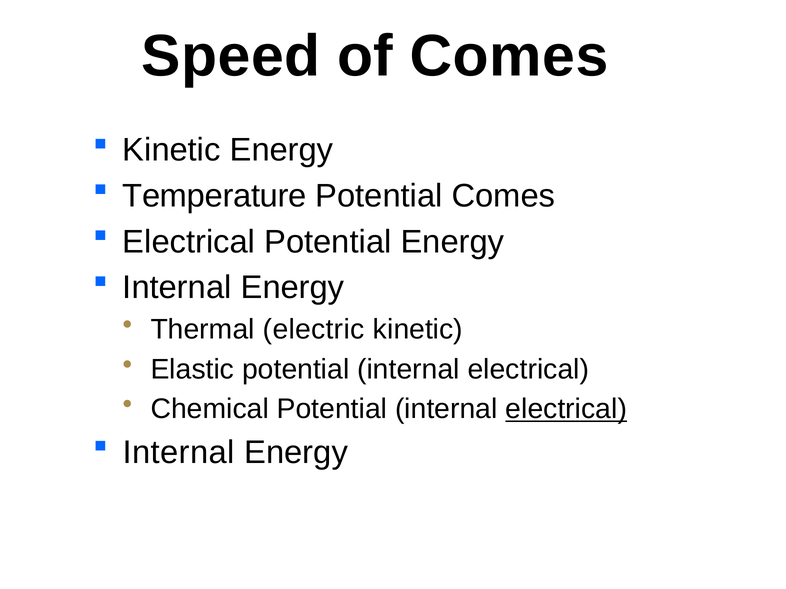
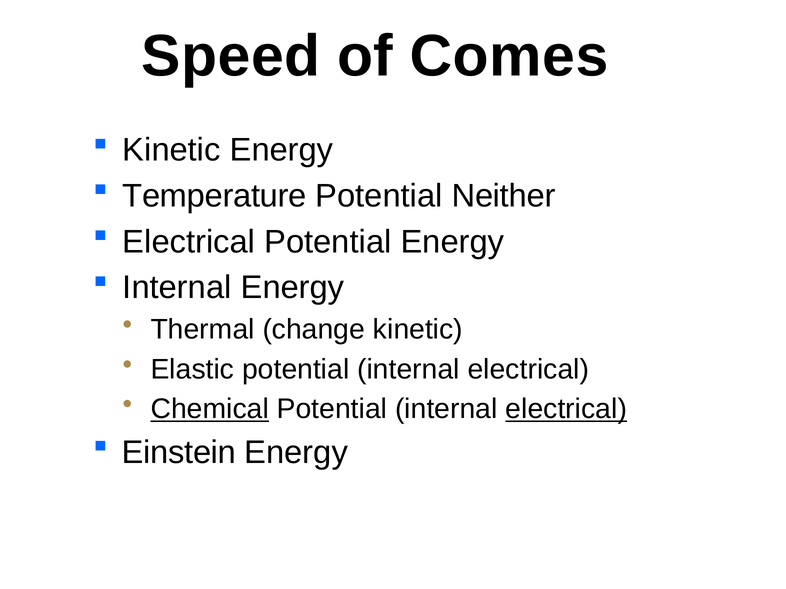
Potential Comes: Comes -> Neither (504, 196)
electric: electric -> change (314, 330)
Chemical underline: none -> present (210, 409)
Internal: Internal -> Einstein (179, 453)
